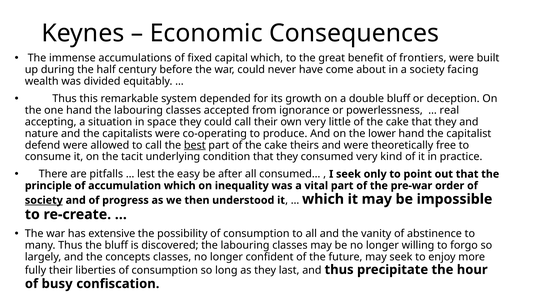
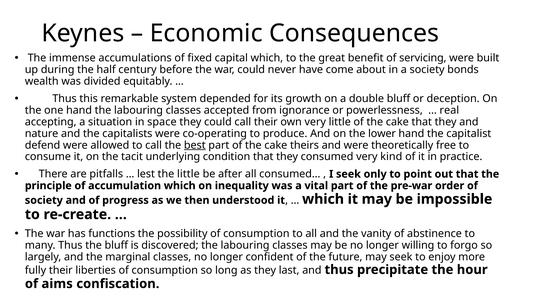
frontiers: frontiers -> servicing (423, 58)
facing: facing -> bonds (463, 70)
the easy: easy -> little (188, 174)
society underline: present -> none (44, 200)
extensive: extensive -> functions (112, 233)
concepts: concepts -> marginal (128, 256)
busy: busy -> aims (57, 283)
